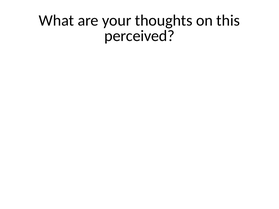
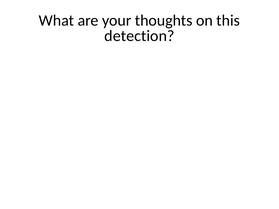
perceived: perceived -> detection (139, 36)
